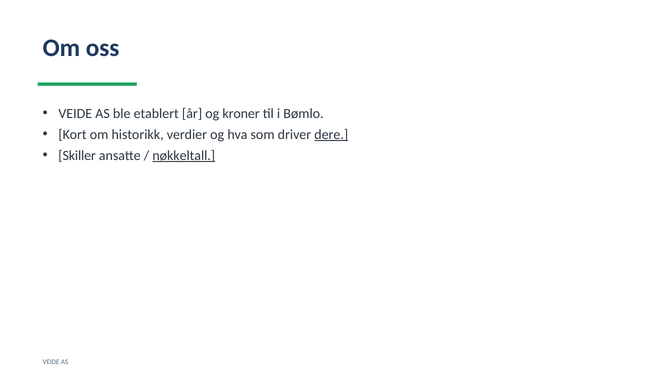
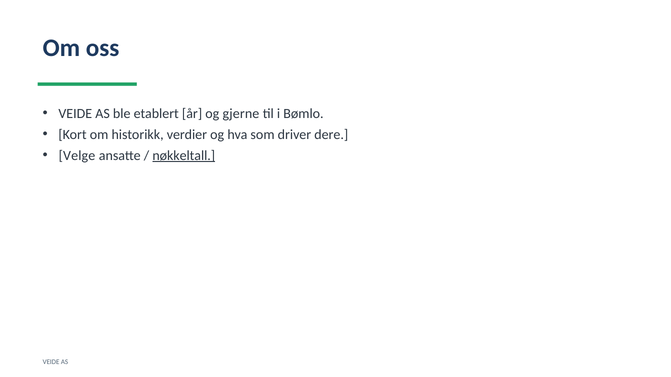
kroner: kroner -> gjerne (241, 114)
dere underline: present -> none (331, 135)
Skiller: Skiller -> Velge (77, 156)
